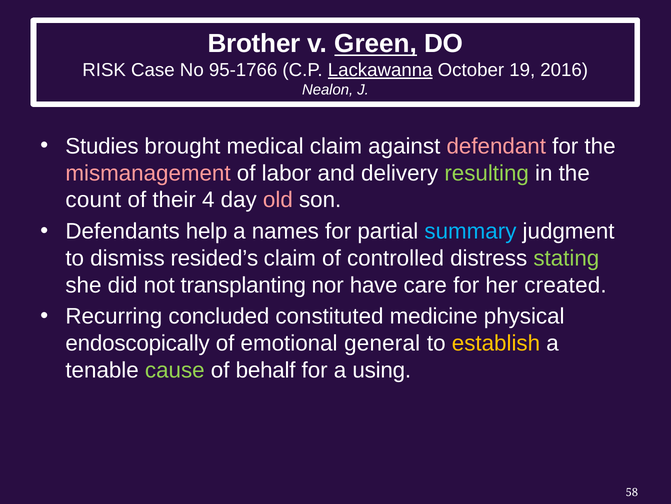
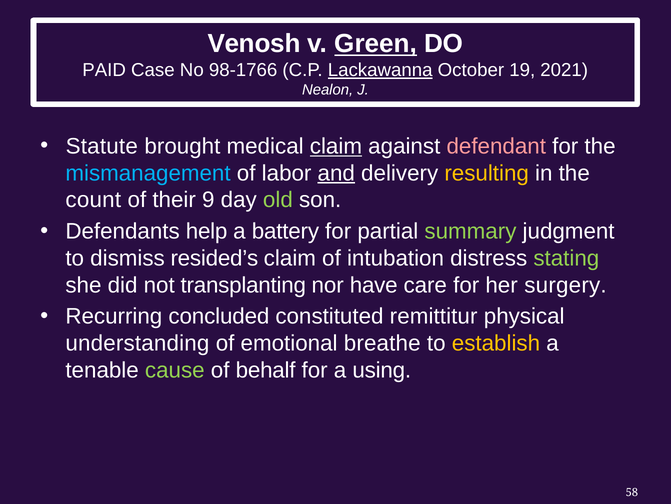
Brother: Brother -> Venosh (254, 44)
RISK: RISK -> PAID (104, 70)
95-1766: 95-1766 -> 98-1766 (243, 70)
2016: 2016 -> 2021 (564, 70)
Studies: Studies -> Statute (102, 146)
claim underline: none -> present (336, 146)
mismanagement colour: pink -> light blue (148, 173)
and underline: none -> present (336, 173)
resulting colour: light green -> yellow (487, 173)
4: 4 -> 9 (208, 200)
old colour: pink -> light green (278, 200)
names: names -> battery (285, 231)
summary colour: light blue -> light green (470, 231)
controlled: controlled -> intubation (396, 258)
created: created -> surgery (565, 285)
medicine: medicine -> remittitur (434, 316)
endoscopically: endoscopically -> understanding (137, 343)
general: general -> breathe (382, 343)
